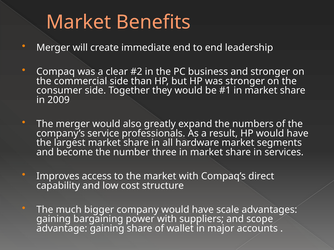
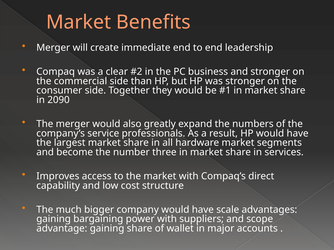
2009: 2009 -> 2090 (59, 100)
